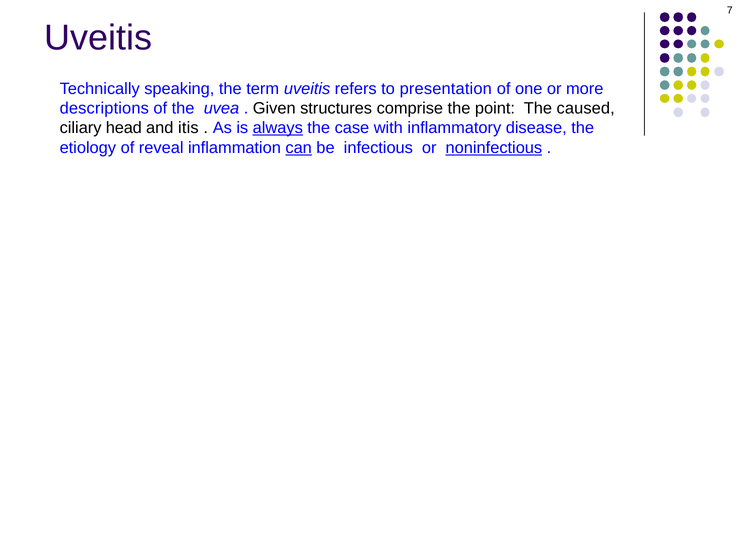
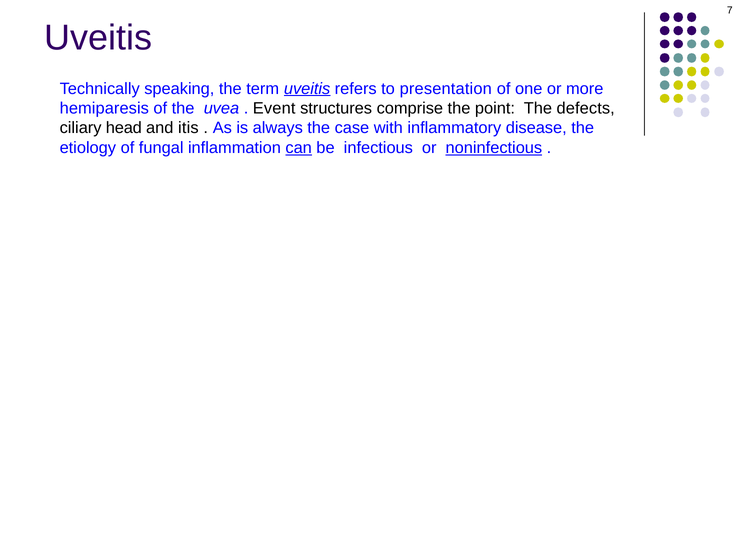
uveitis underline: none -> present (307, 89)
descriptions: descriptions -> hemiparesis (104, 108)
Given: Given -> Event (274, 108)
caused: caused -> defects (586, 108)
always underline: present -> none (278, 128)
reveal: reveal -> fungal (161, 148)
